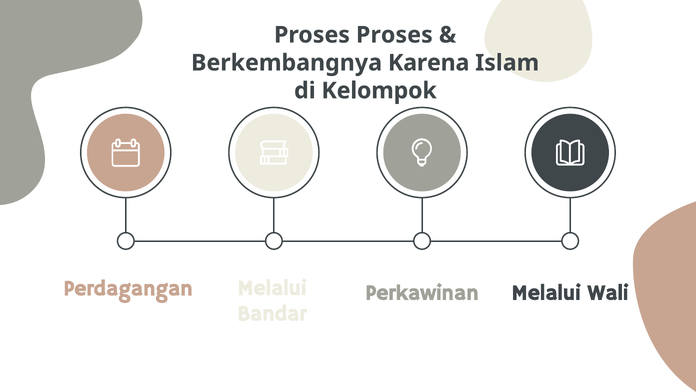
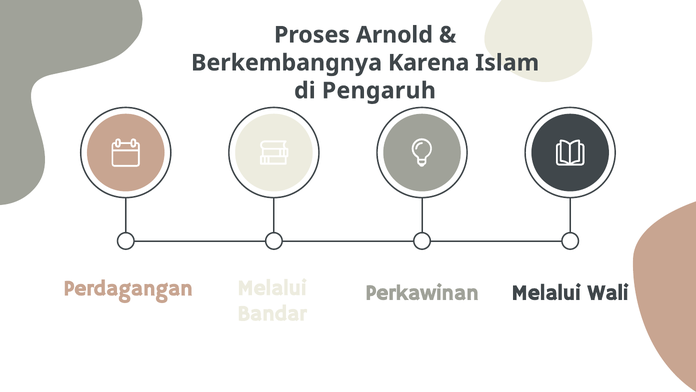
Proses Proses: Proses -> Arnold (394, 35)
Kelompok: Kelompok -> Pengaruh (379, 91)
